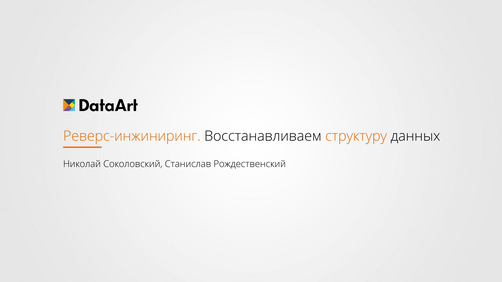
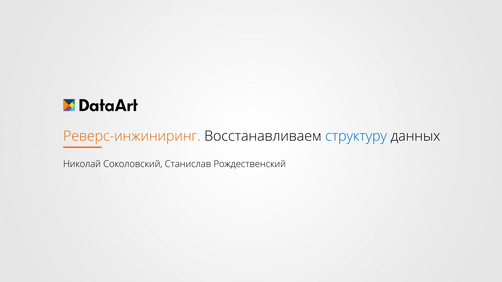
структуру colour: orange -> blue (356, 136)
